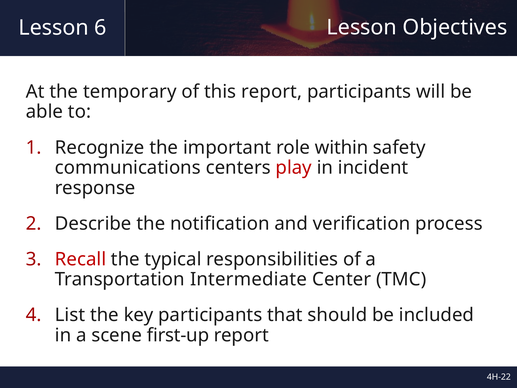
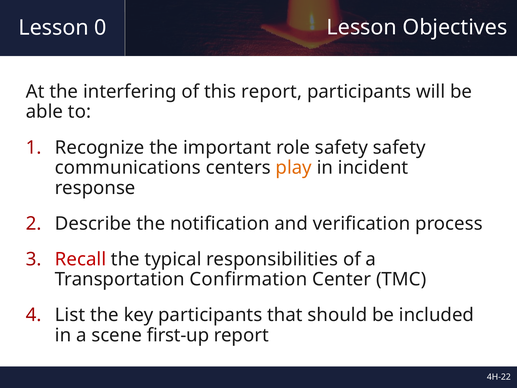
6: 6 -> 0 (100, 28)
temporary: temporary -> interfering (130, 92)
role within: within -> safety (341, 147)
play colour: red -> orange (294, 168)
Intermediate: Intermediate -> Confirmation (248, 279)
